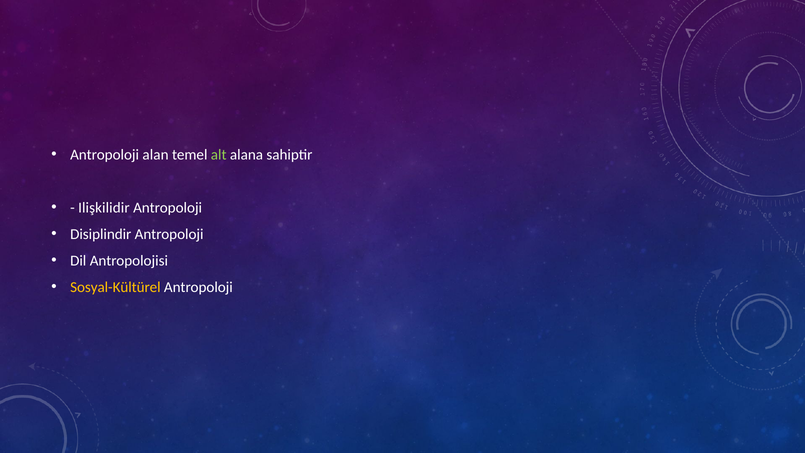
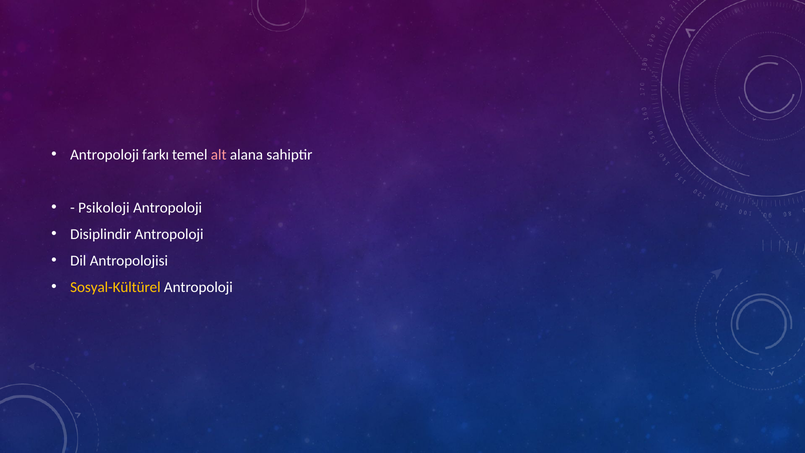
alan: alan -> farkı (156, 155)
alt colour: light green -> pink (219, 155)
Ilişkilidir: Ilişkilidir -> Psikoloji (104, 208)
